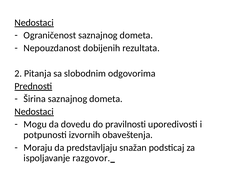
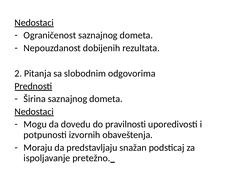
razgovor: razgovor -> pretežno (91, 158)
